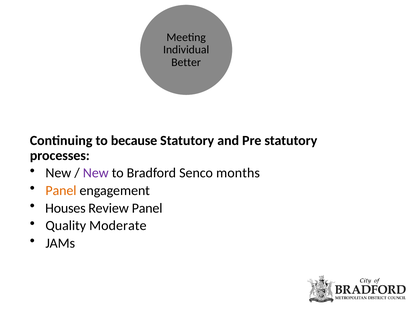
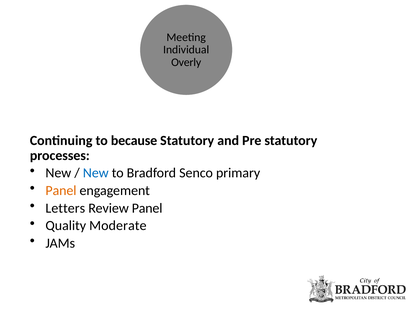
Better: Better -> Overly (186, 62)
New colour: purple -> blue (96, 173)
months: months -> primary (238, 173)
Houses: Houses -> Letters (65, 208)
